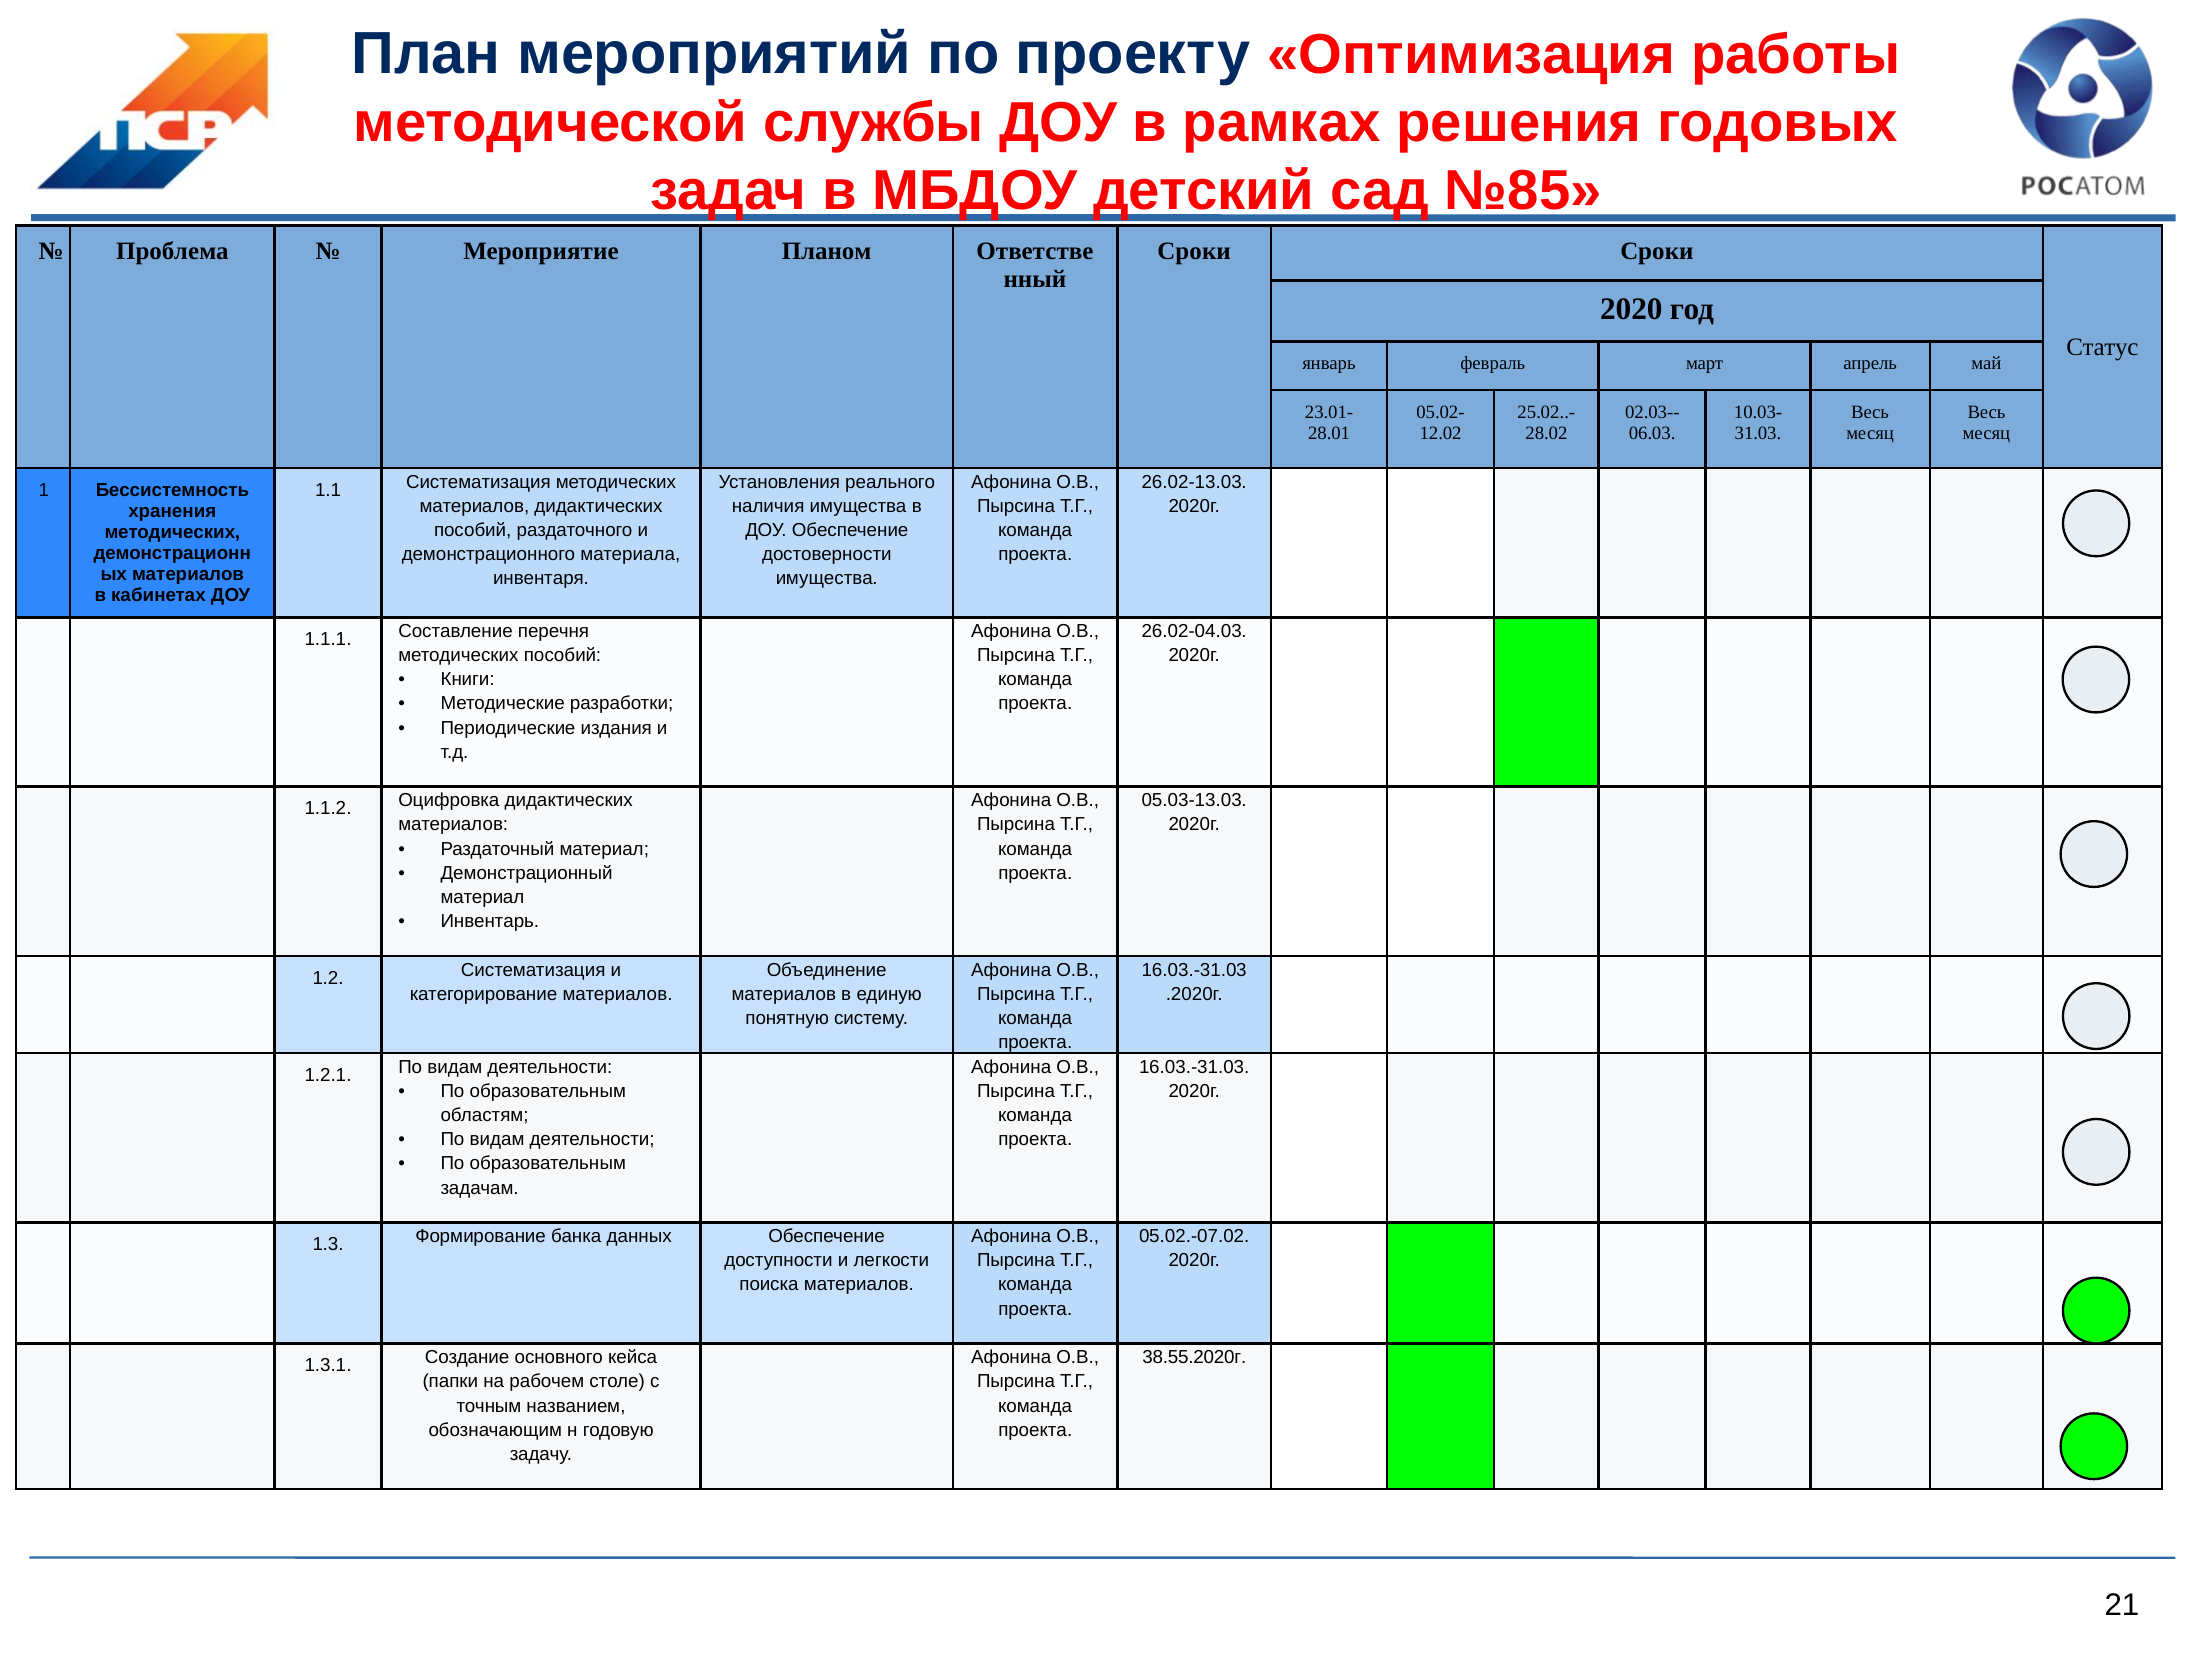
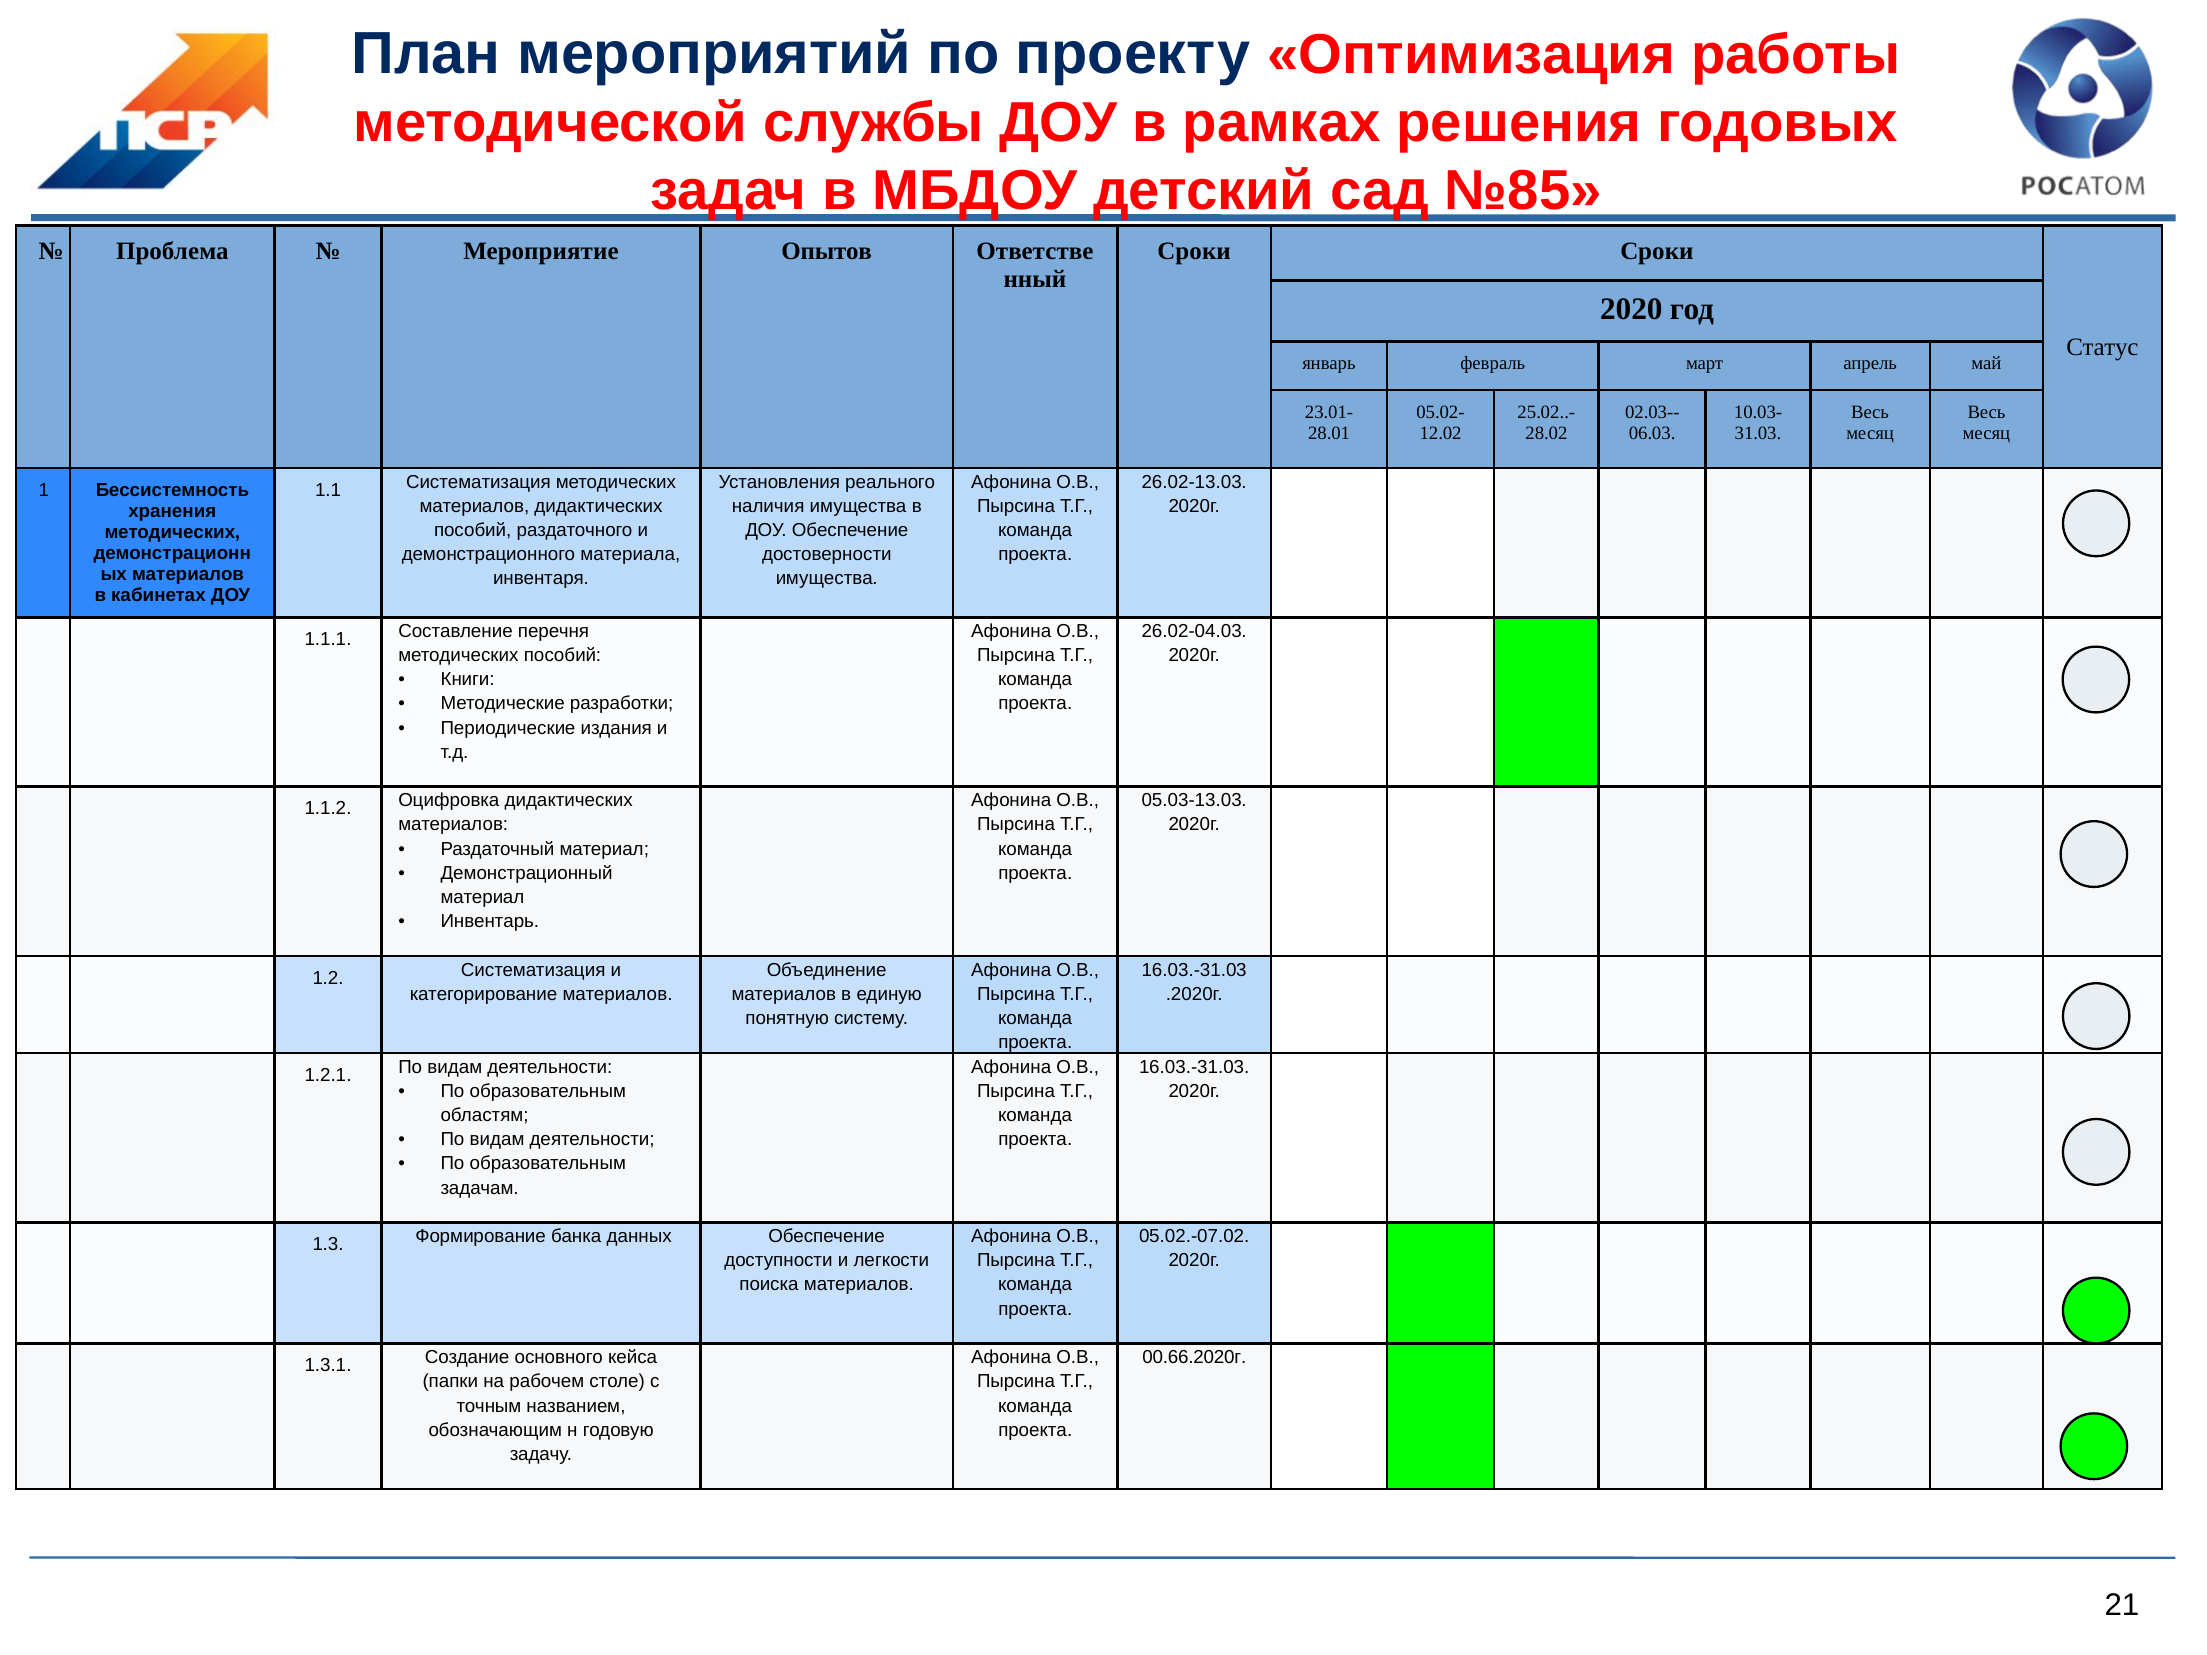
Планом: Планом -> Опытов (827, 251)
38.55.2020г: 38.55.2020г -> 00.66.2020г (1194, 1358)
